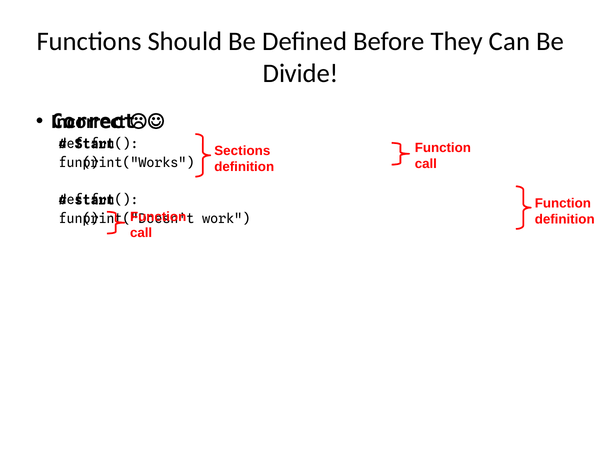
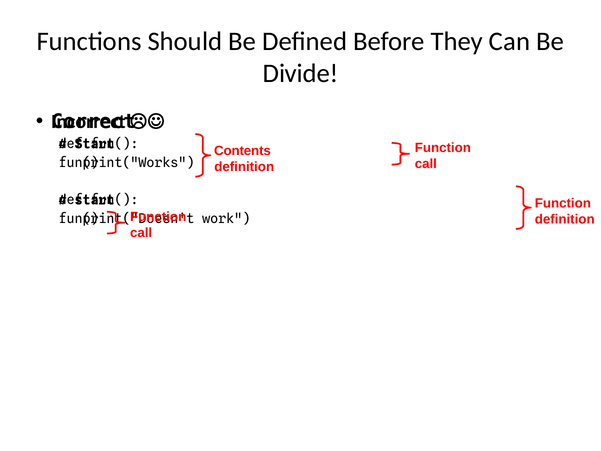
Sections: Sections -> Contents (242, 151)
